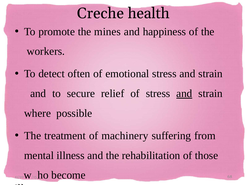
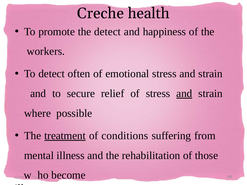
the mines: mines -> detect (107, 32)
treatment underline: none -> present (65, 136)
machinery: machinery -> conditions (125, 136)
